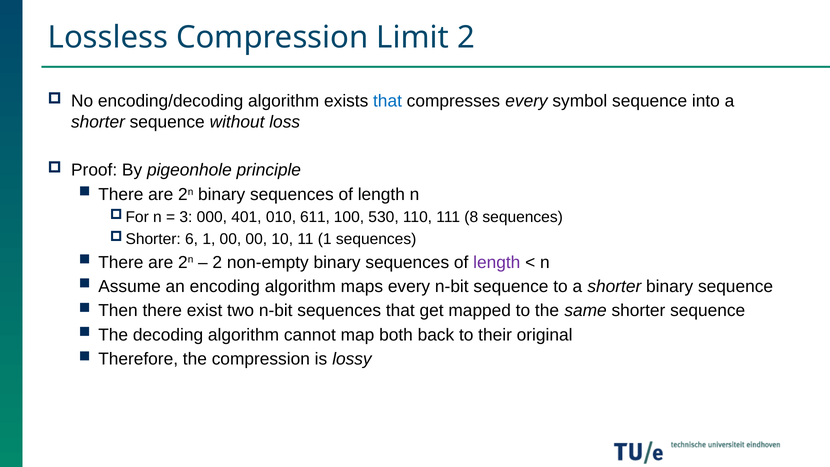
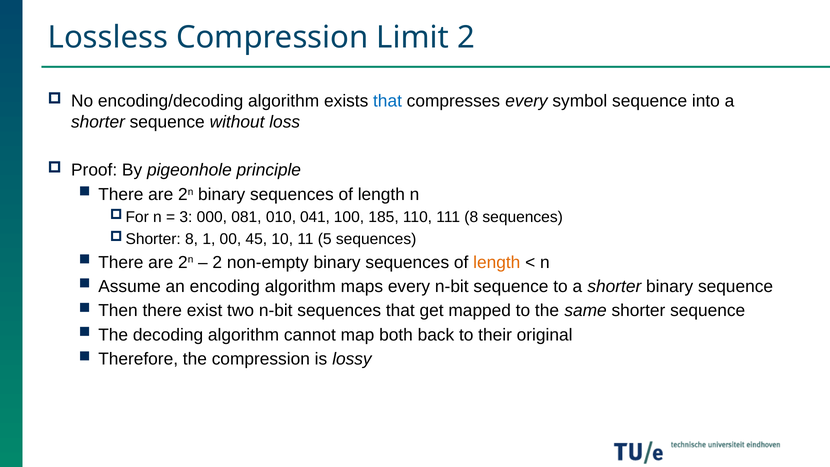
401: 401 -> 081 (246, 217)
611: 611 -> 041 (315, 217)
530: 530 -> 185 (384, 217)
6: 6 -> 8 (192, 239)
00 00: 00 -> 45 (256, 239)
11 1: 1 -> 5 (325, 239)
length colour: purple -> orange (497, 262)
